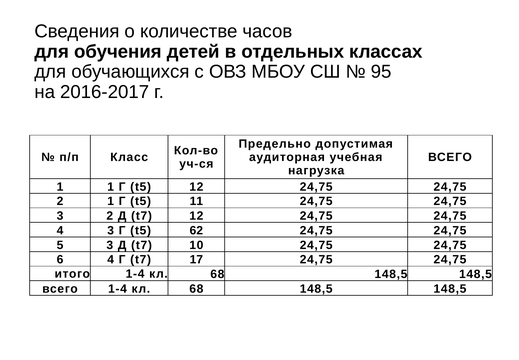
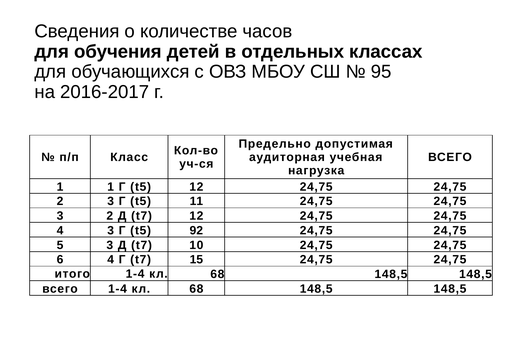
2 1: 1 -> 3 (111, 201)
62: 62 -> 92 (196, 230)
17: 17 -> 15 (196, 259)
